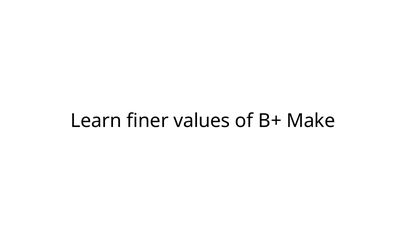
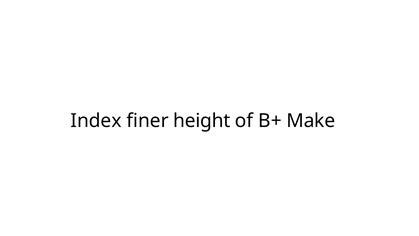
Learn: Learn -> Index (96, 121)
values: values -> height (202, 121)
